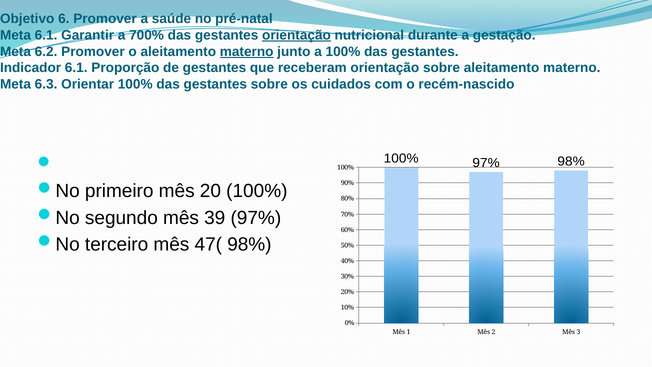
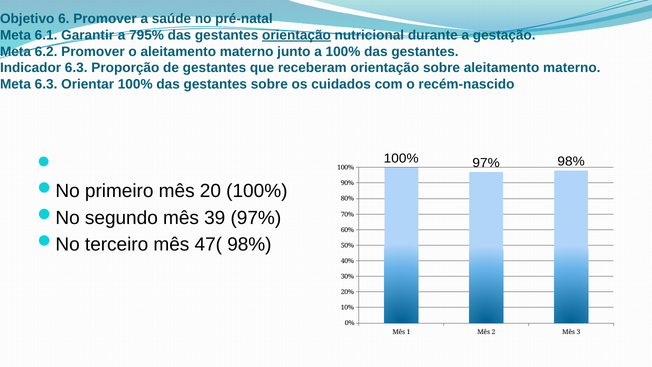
700%: 700% -> 795% (147, 35)
materno underline: present -> none (247, 52)
Indicador 6.1: 6.1 -> 6.3 (76, 68)
